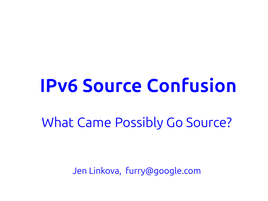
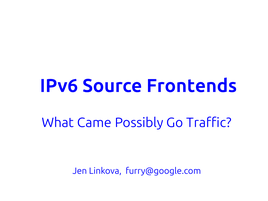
Confusion: Confusion -> Frontends (192, 86)
Go Source: Source -> Traffic (209, 123)
